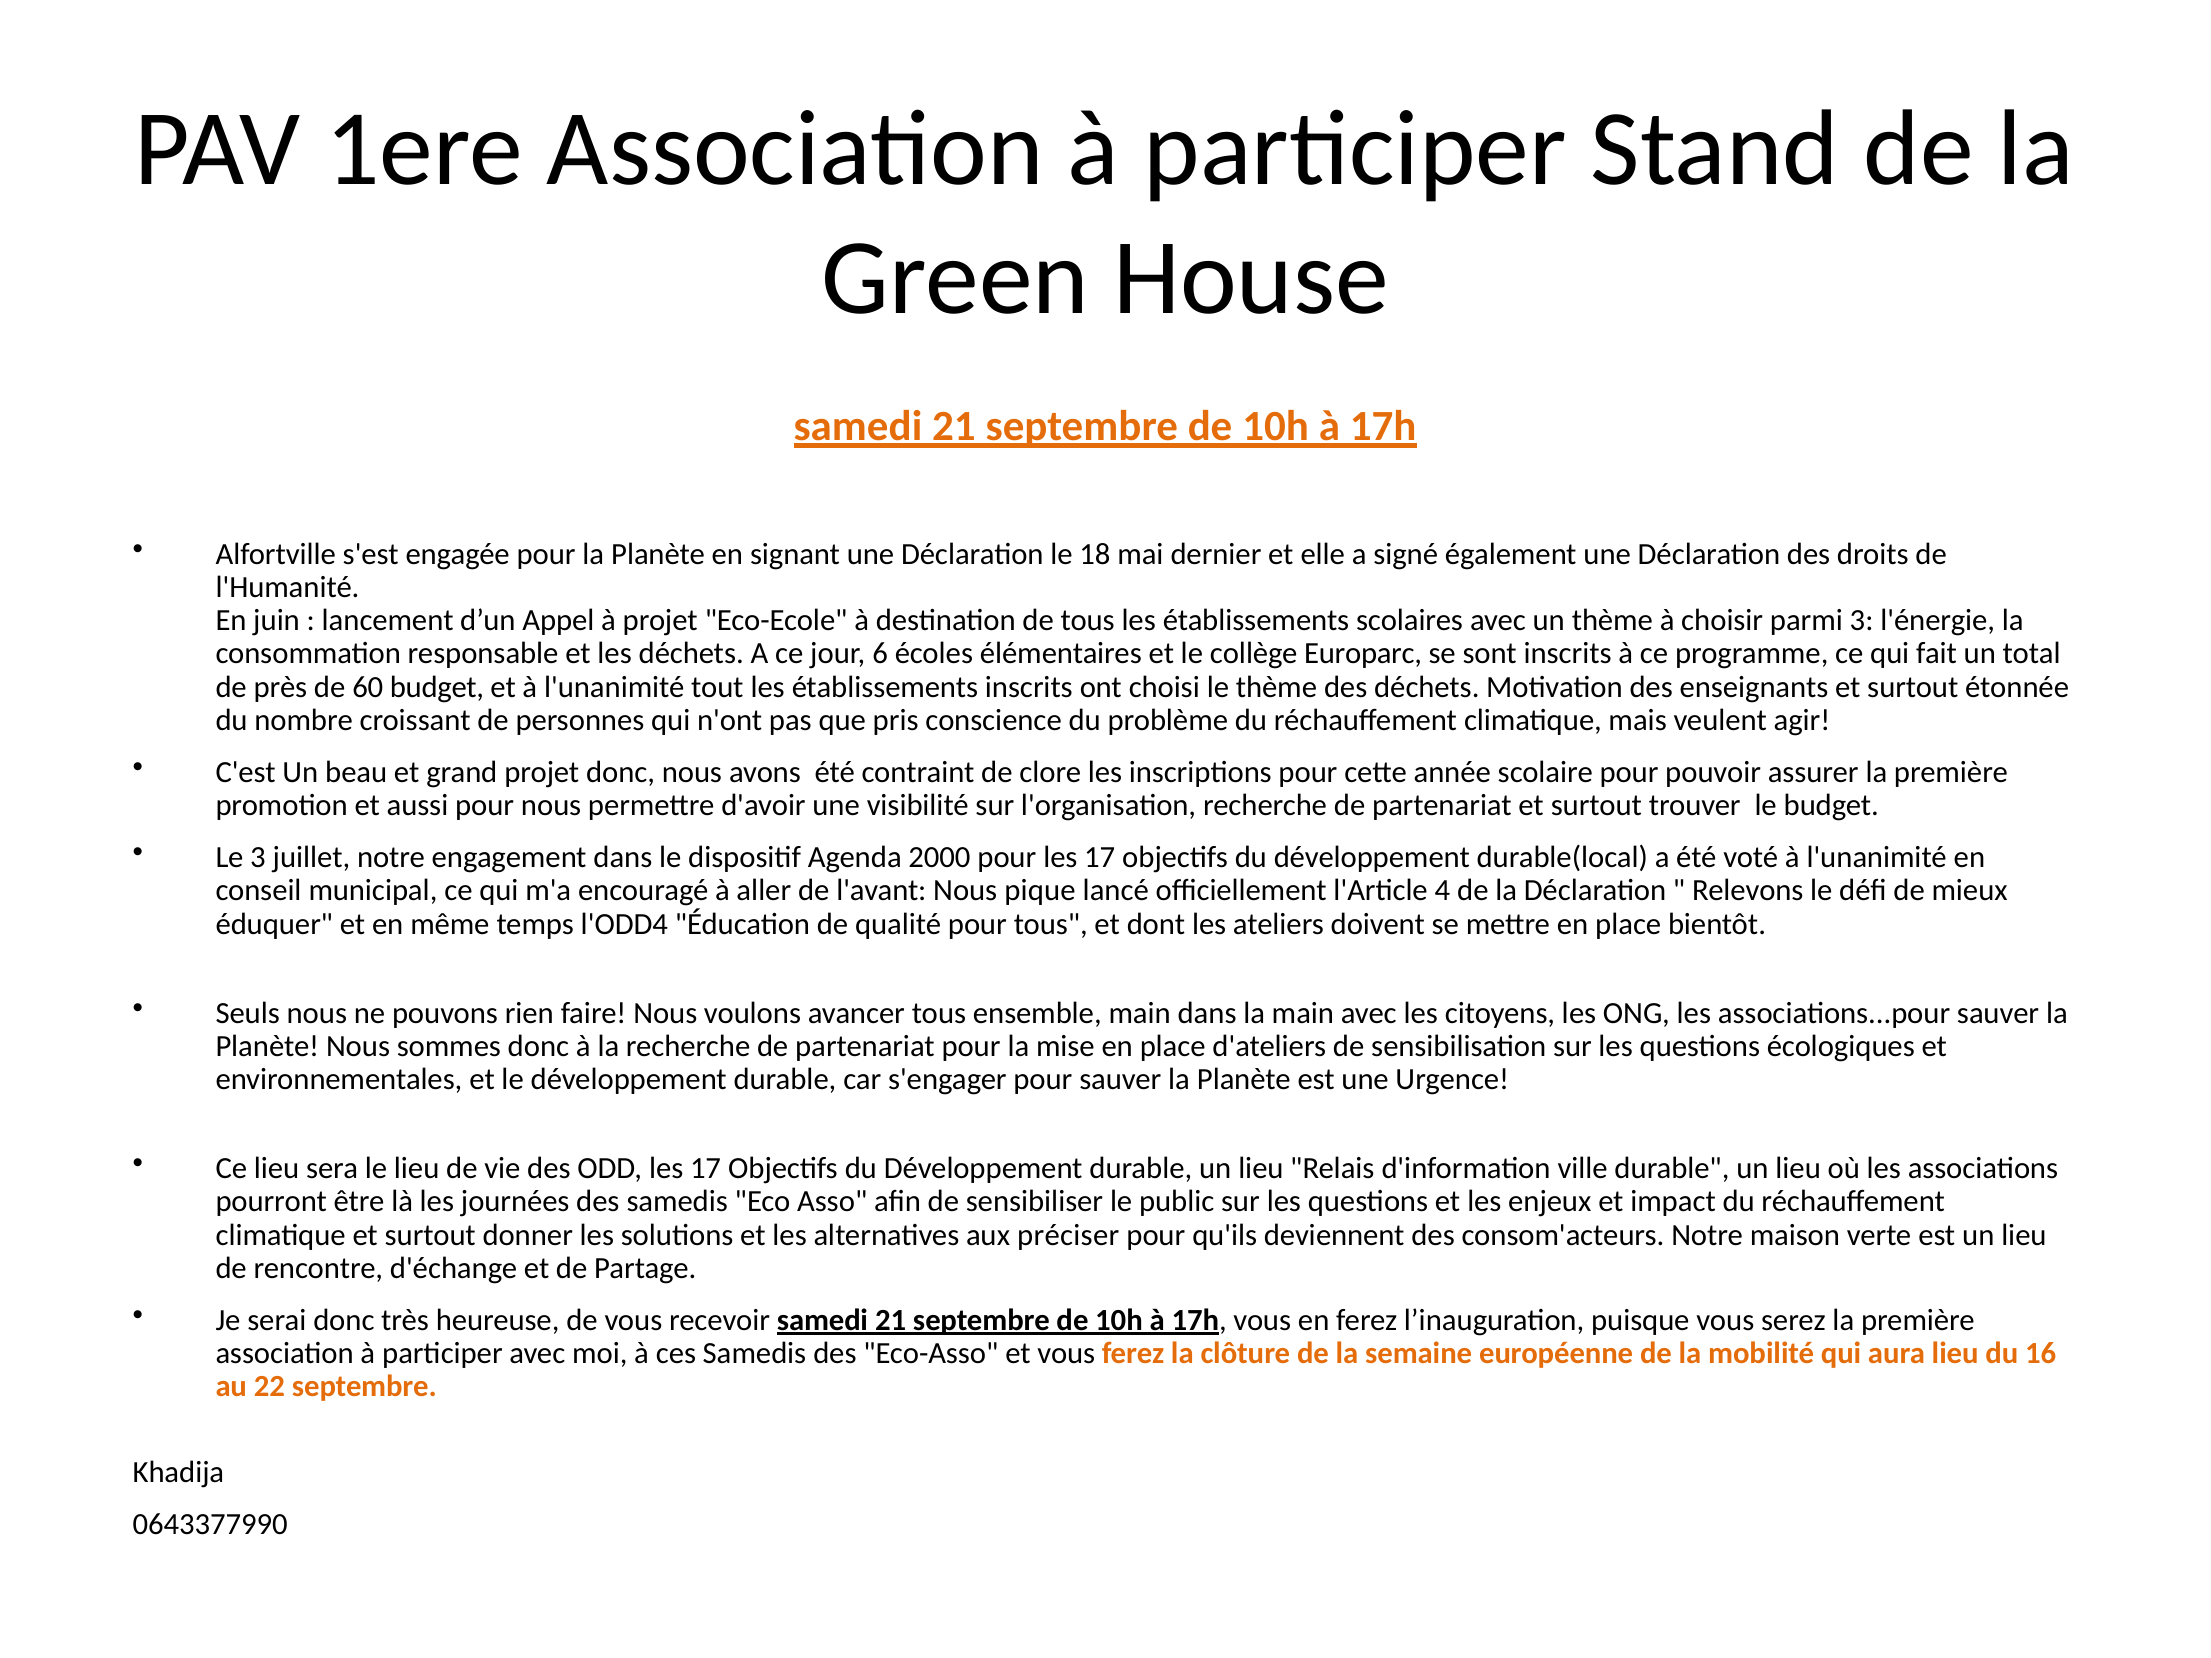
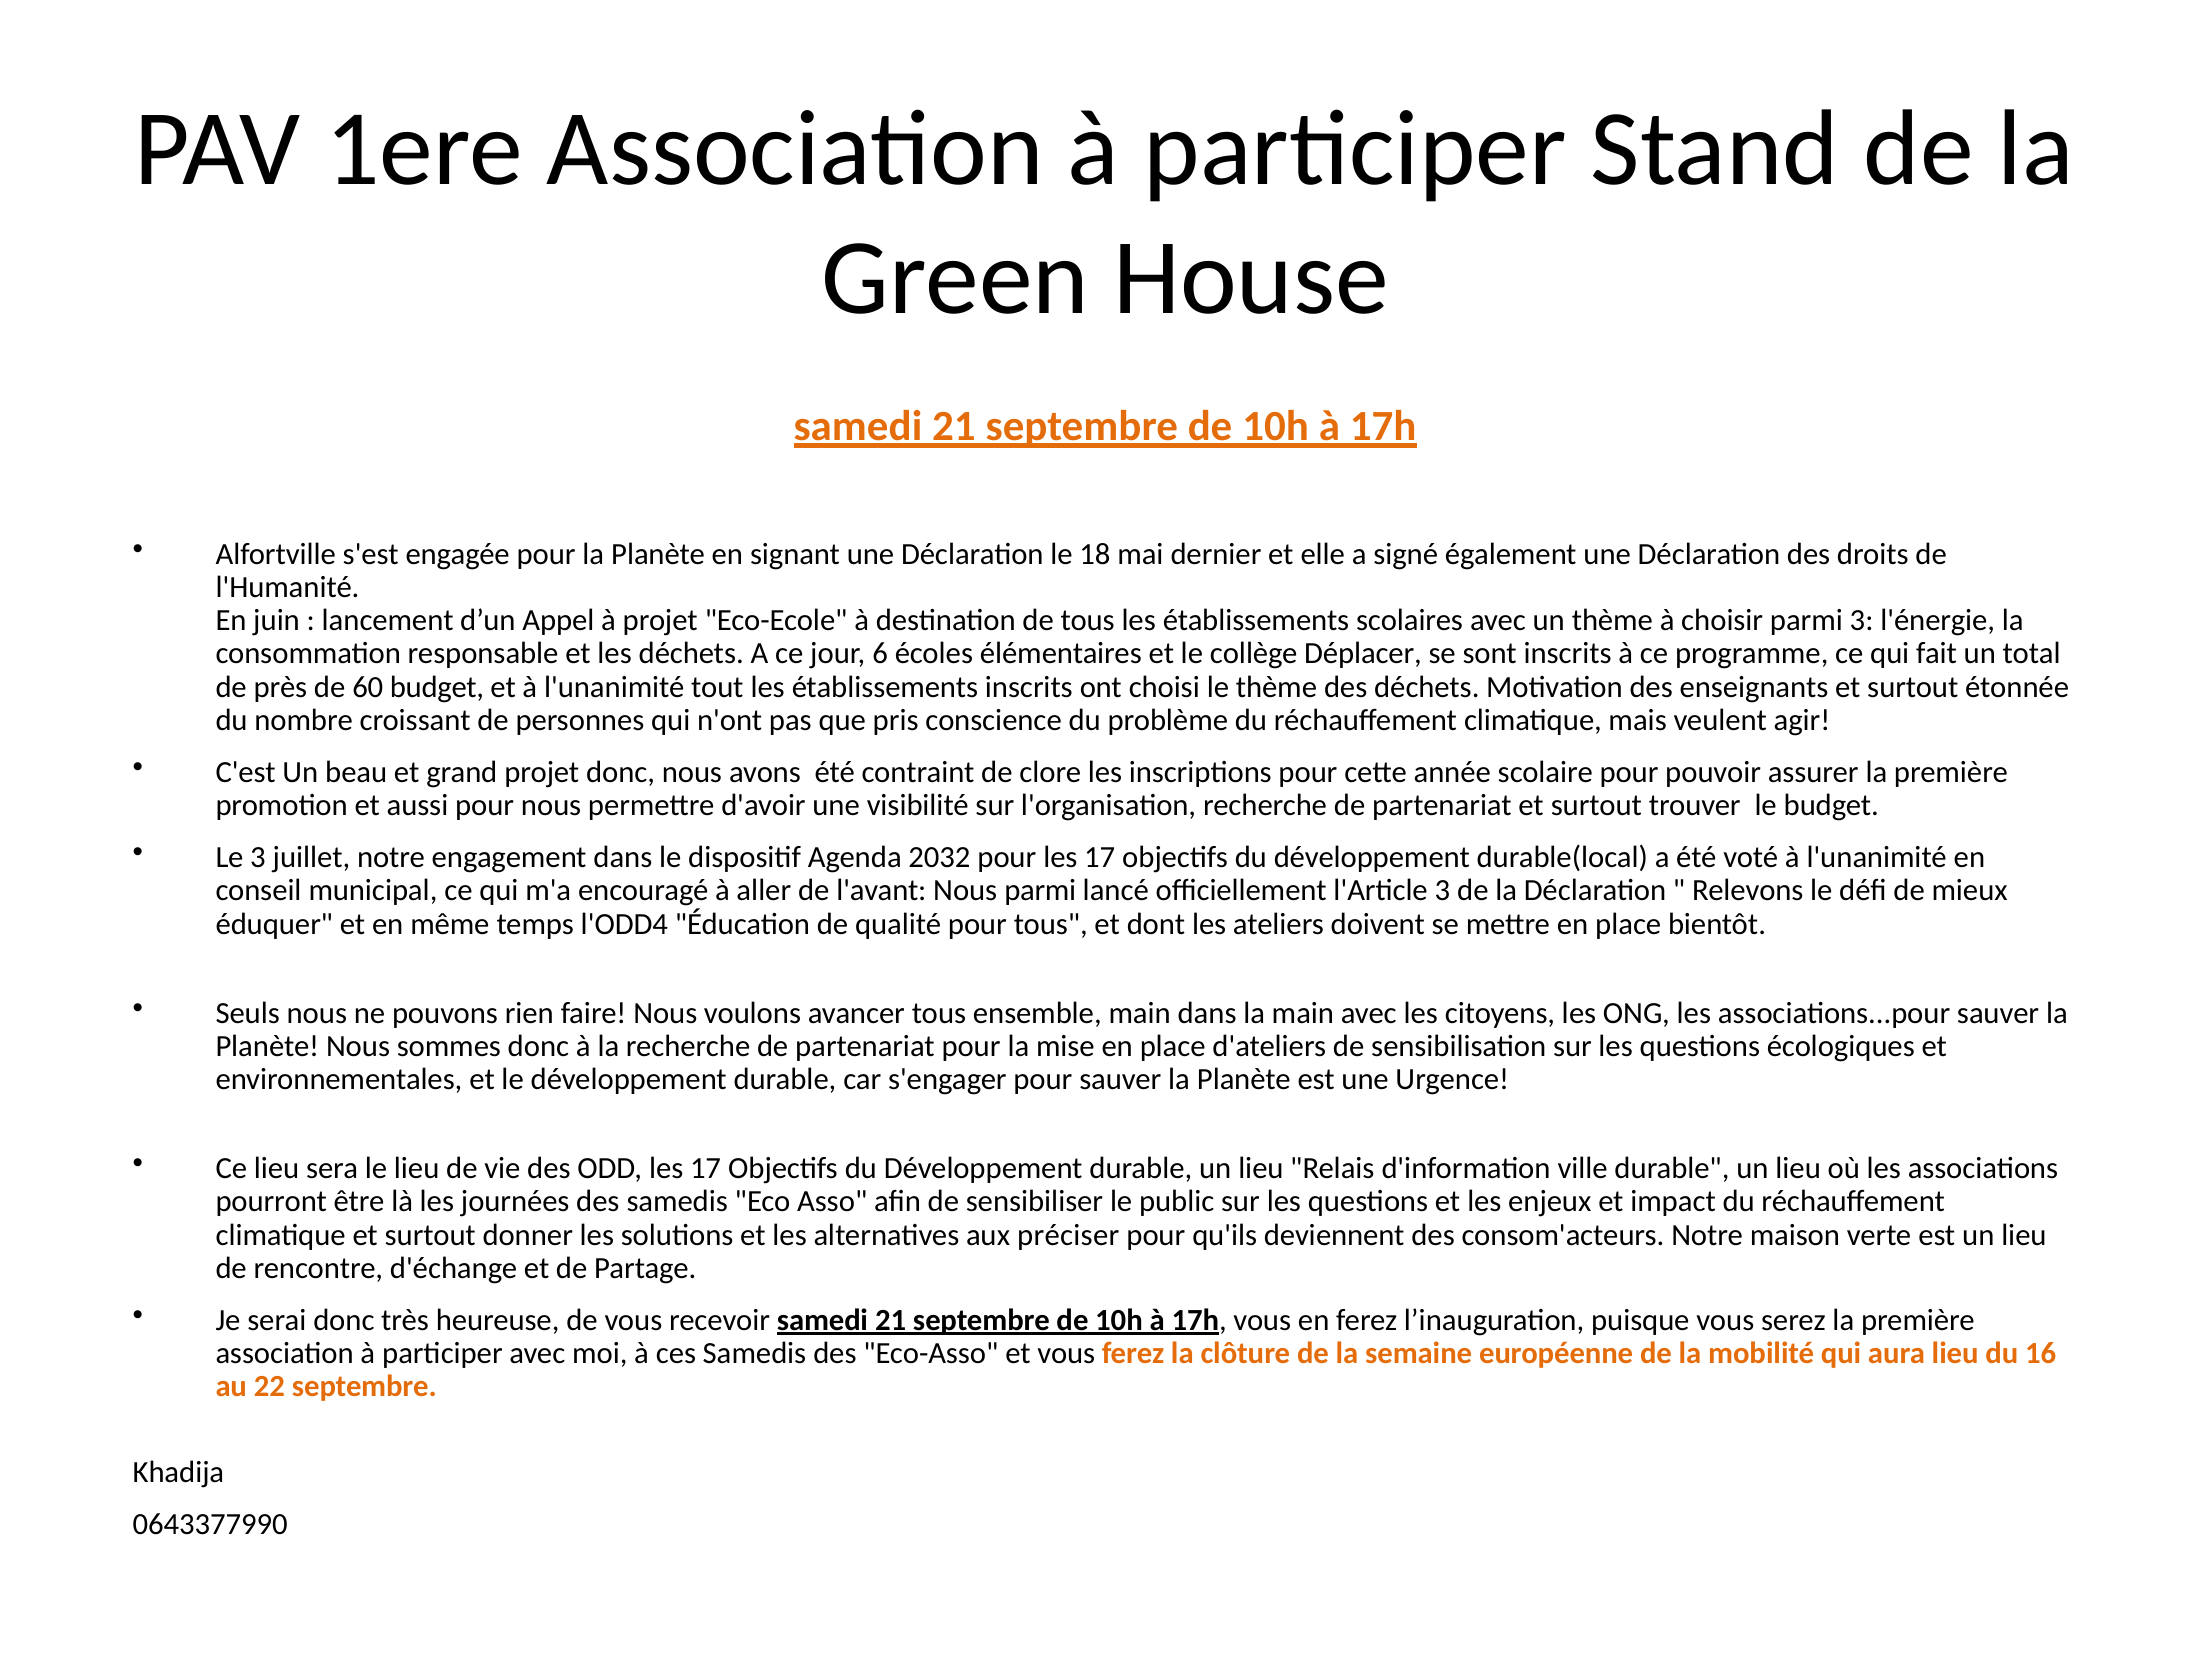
Europarc: Europarc -> Déplacer (1363, 654)
2000: 2000 -> 2032 (939, 858)
Nous pique: pique -> parmi (1040, 891)
l'Article 4: 4 -> 3 (1442, 891)
